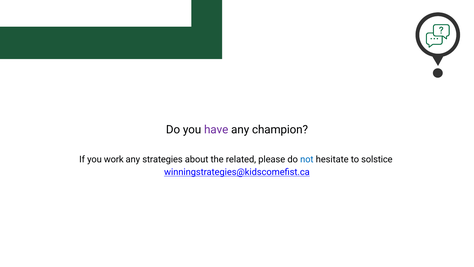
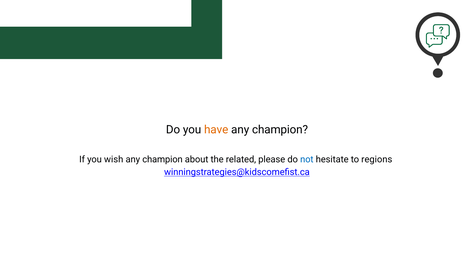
have colour: purple -> orange (216, 129)
work: work -> wish (114, 159)
strategies: strategies -> champion (163, 159)
solstice: solstice -> regions (377, 159)
